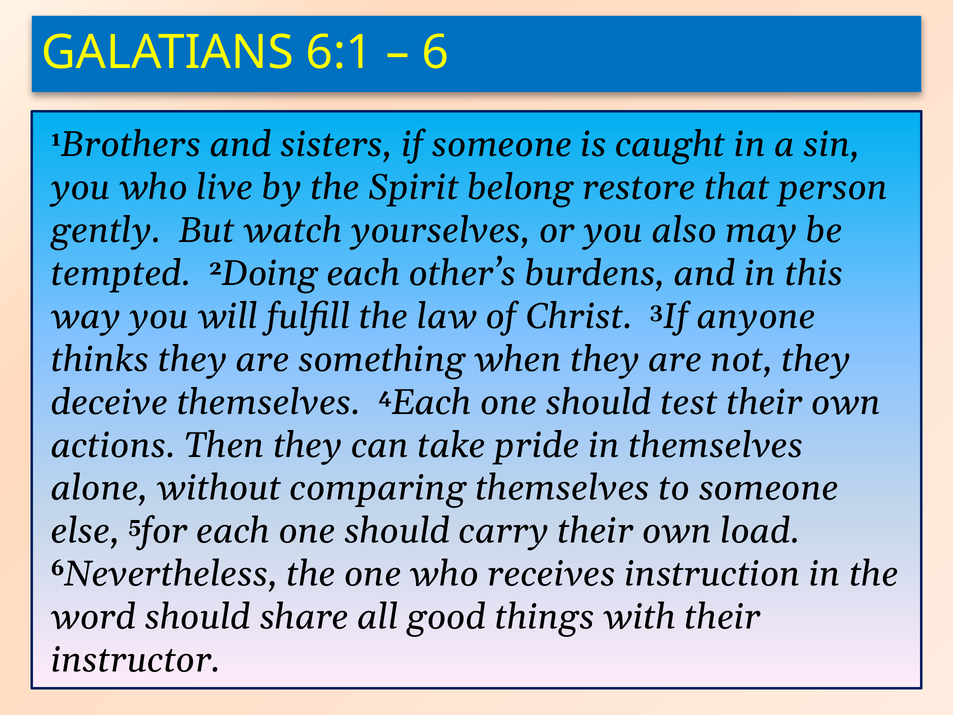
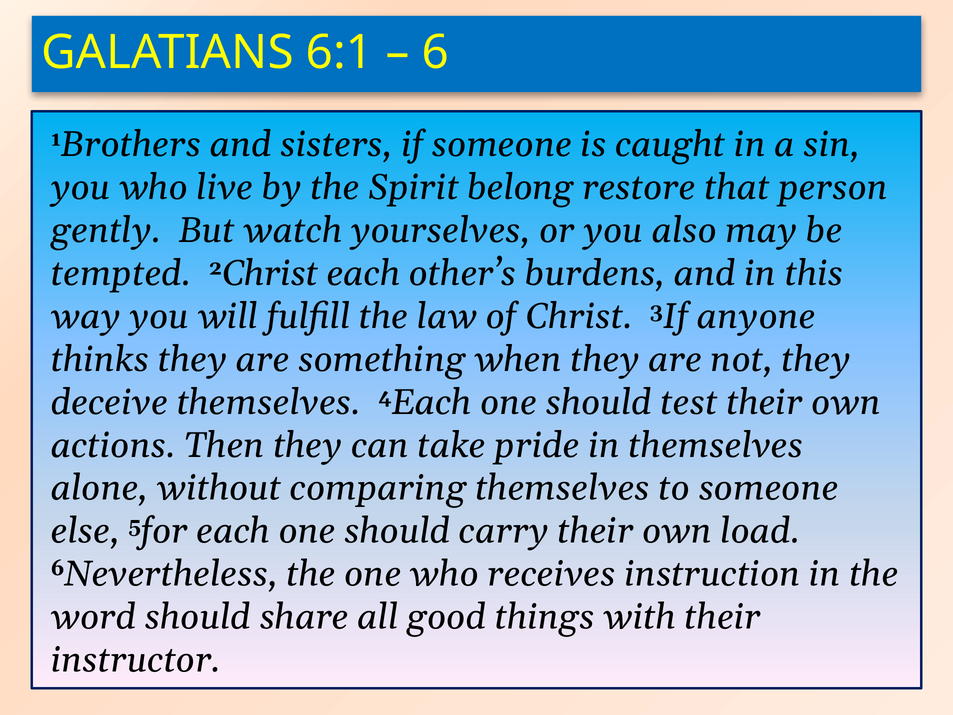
Doing: Doing -> Christ (270, 273)
